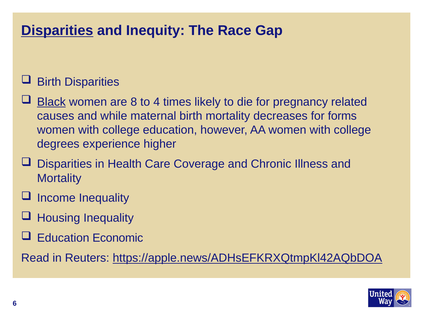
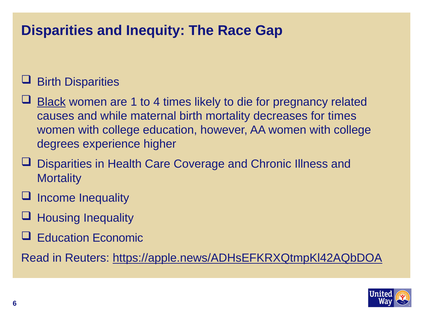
Disparities underline: present -> none (57, 31)
8: 8 -> 1 (134, 102)
for forms: forms -> times (342, 116)
